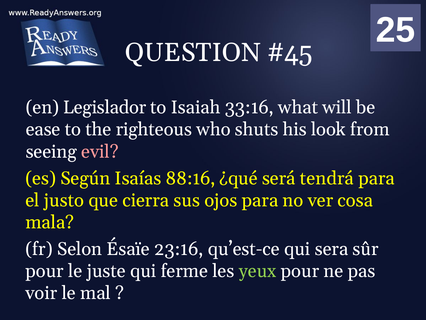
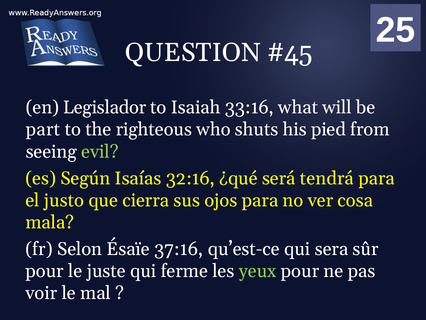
ease: ease -> part (43, 129)
look: look -> pied (328, 129)
evil colour: pink -> light green (100, 151)
88:16: 88:16 -> 32:16 (190, 178)
23:16: 23:16 -> 37:16 (179, 249)
